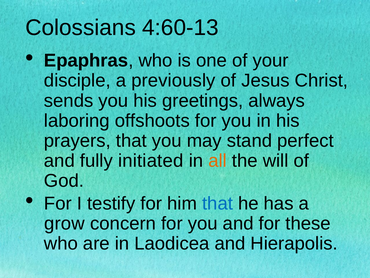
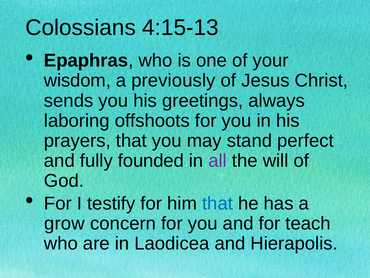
4:60-13: 4:60-13 -> 4:15-13 (180, 28)
disciple: disciple -> wisdom (77, 80)
initiated: initiated -> founded (151, 160)
all colour: orange -> purple (218, 160)
these: these -> teach (308, 223)
